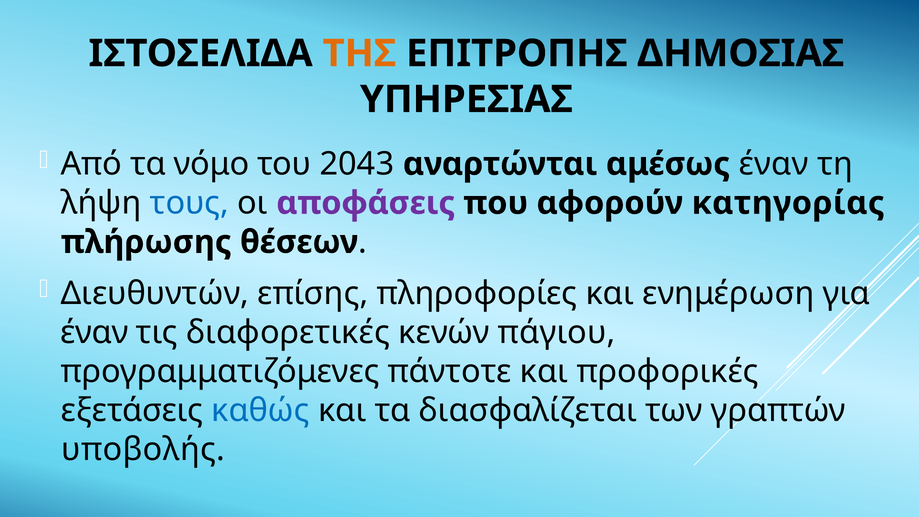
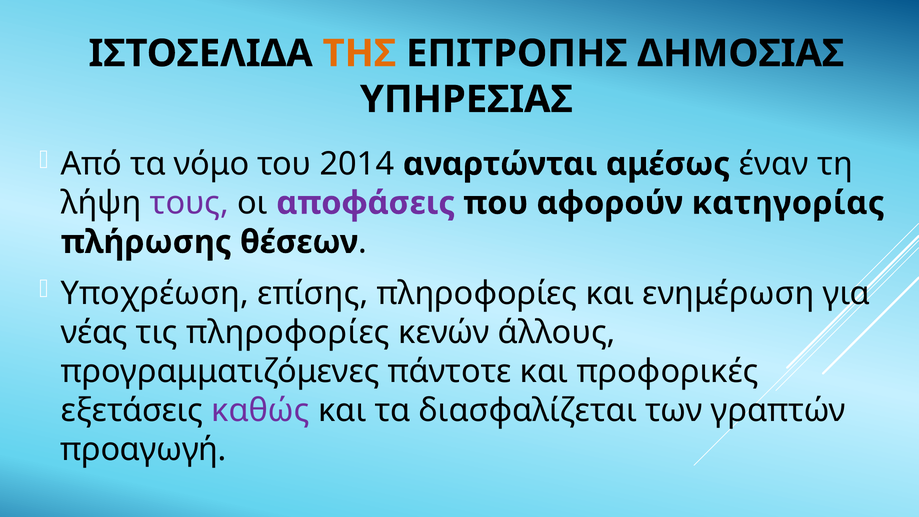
2043: 2043 -> 2014 (357, 164)
τους colour: blue -> purple (189, 203)
Διευθυντών: Διευθυντών -> Υποχρέωση (155, 293)
έναν: έναν -> νέας (94, 332)
τις διαφορετικές: διαφορετικές -> πληροφορίες (288, 332)
πάγιου: πάγιου -> άλλους (557, 332)
καθώς colour: blue -> purple (260, 410)
υποβολής: υποβολής -> προαγωγή (144, 449)
